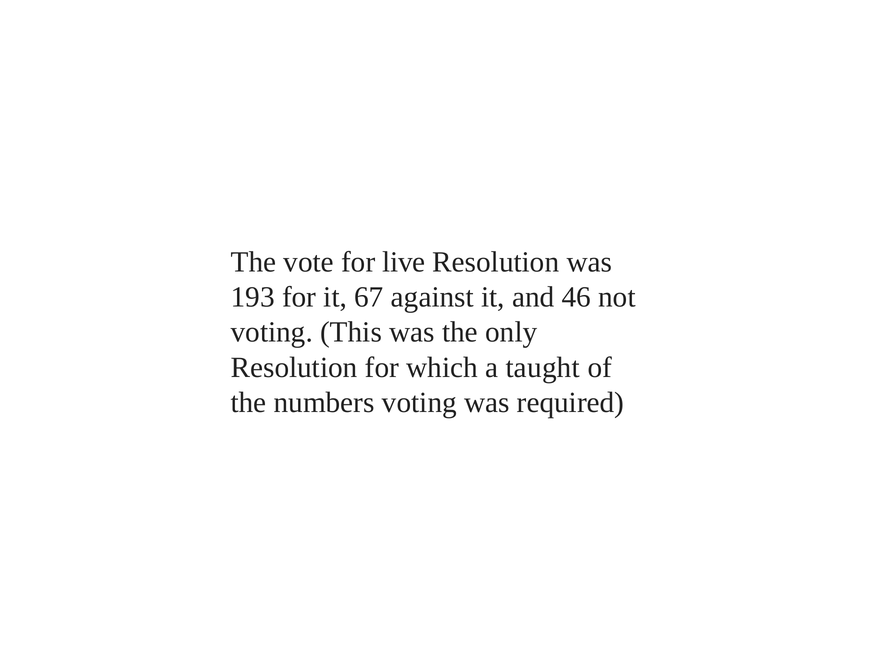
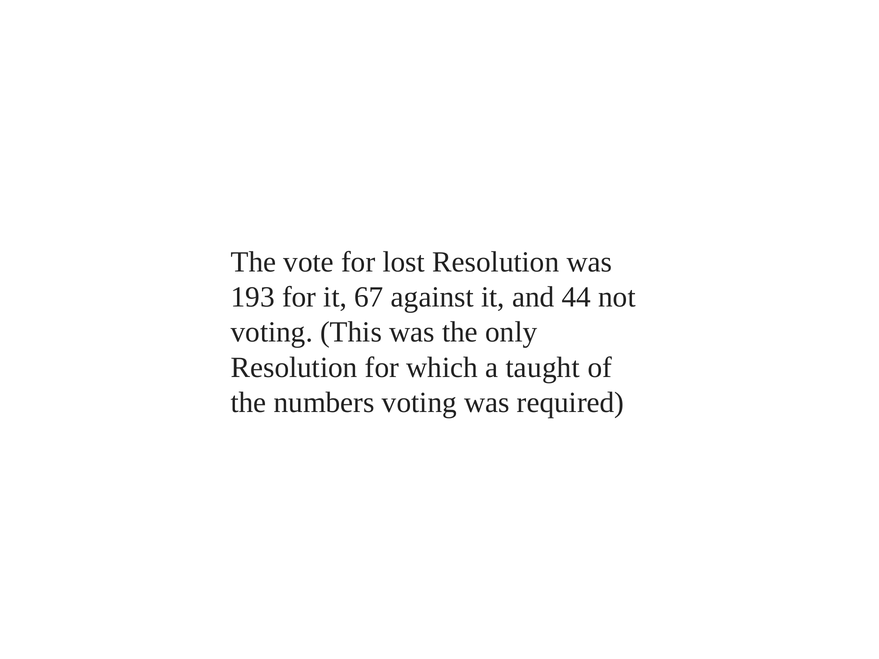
live: live -> lost (404, 262)
46: 46 -> 44 (576, 297)
